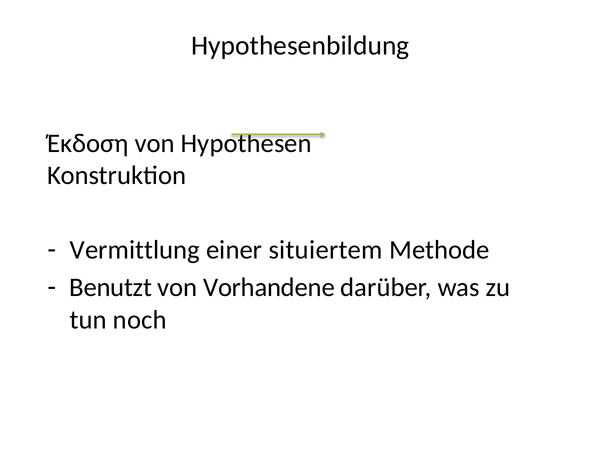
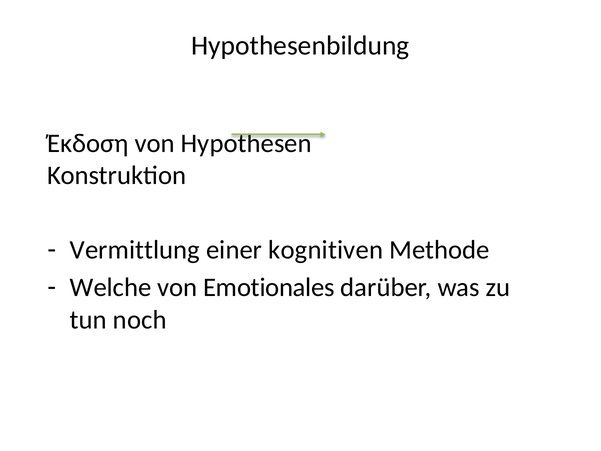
situiertem: situiertem -> kognitiven (326, 250)
Benutzt: Benutzt -> Welche (111, 287)
Vorhandene: Vorhandene -> Emotionales (269, 287)
